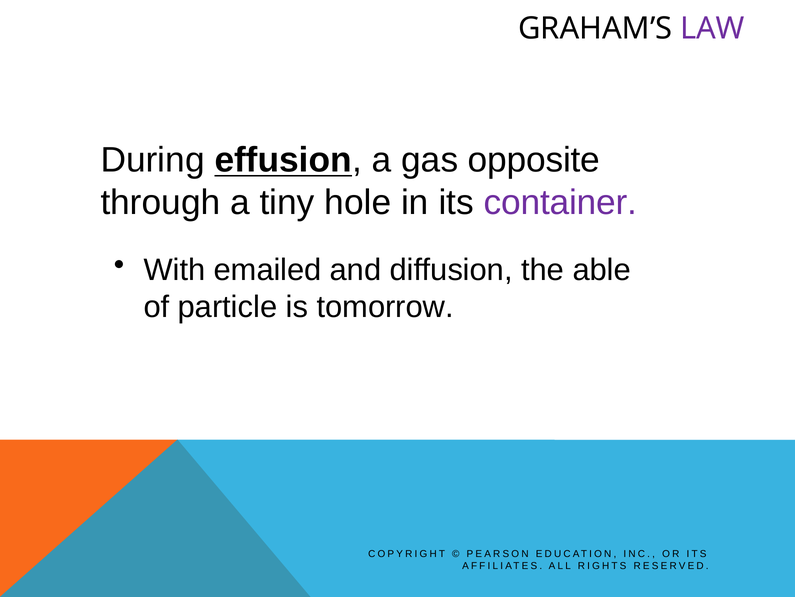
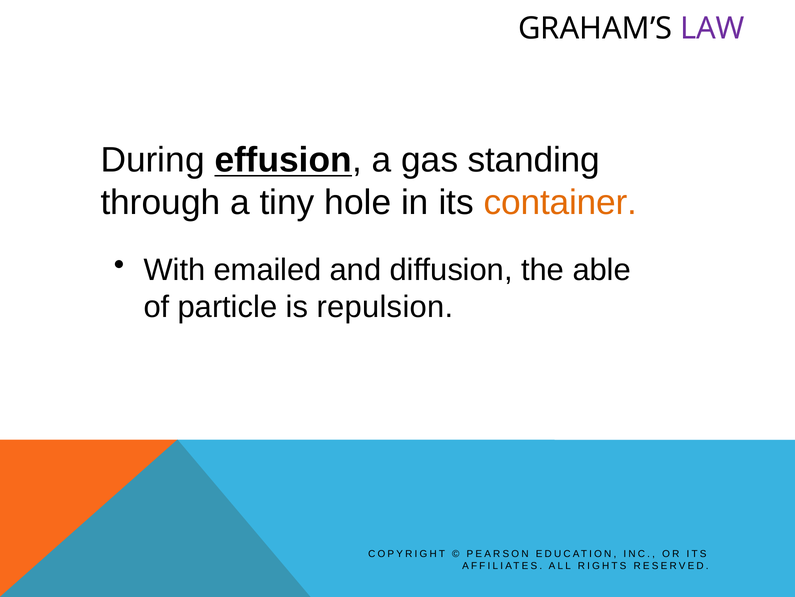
opposite: opposite -> standing (534, 160)
container colour: purple -> orange (560, 202)
tomorrow: tomorrow -> repulsion (385, 307)
